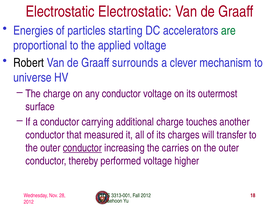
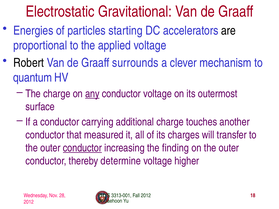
Electrostatic Electrostatic: Electrostatic -> Gravitational (135, 12)
are colour: green -> black (228, 31)
universe: universe -> quantum (32, 78)
any underline: none -> present (92, 94)
carries: carries -> finding (175, 148)
performed: performed -> determine (121, 161)
